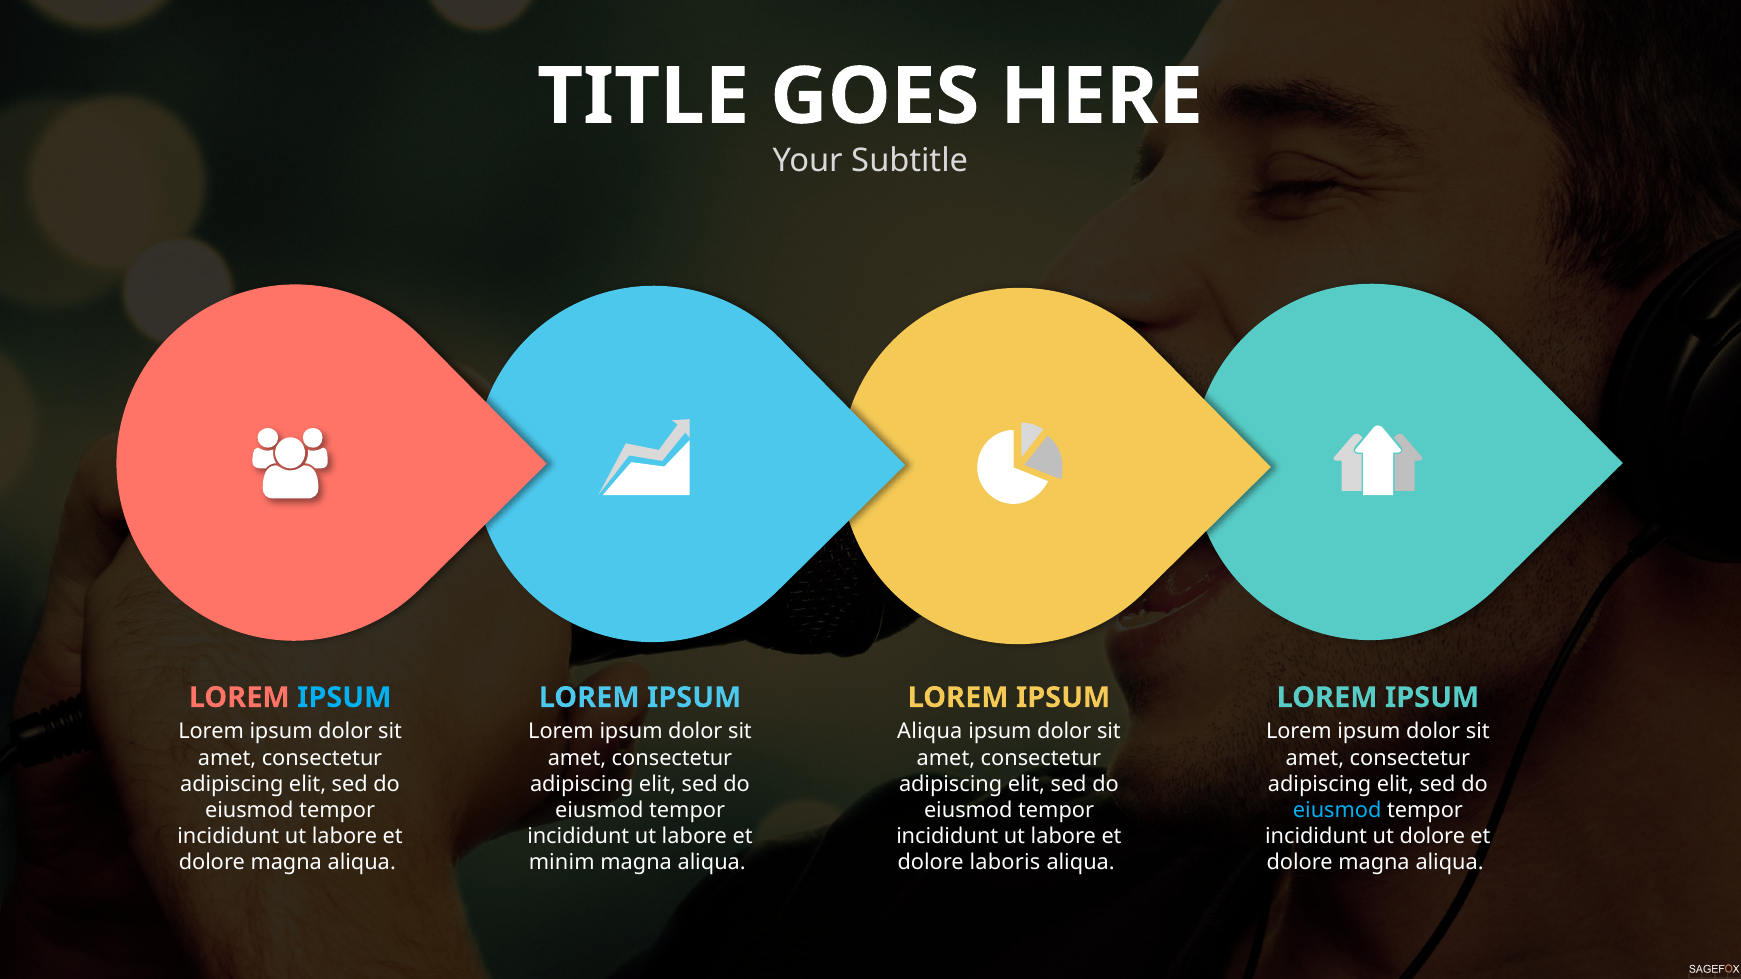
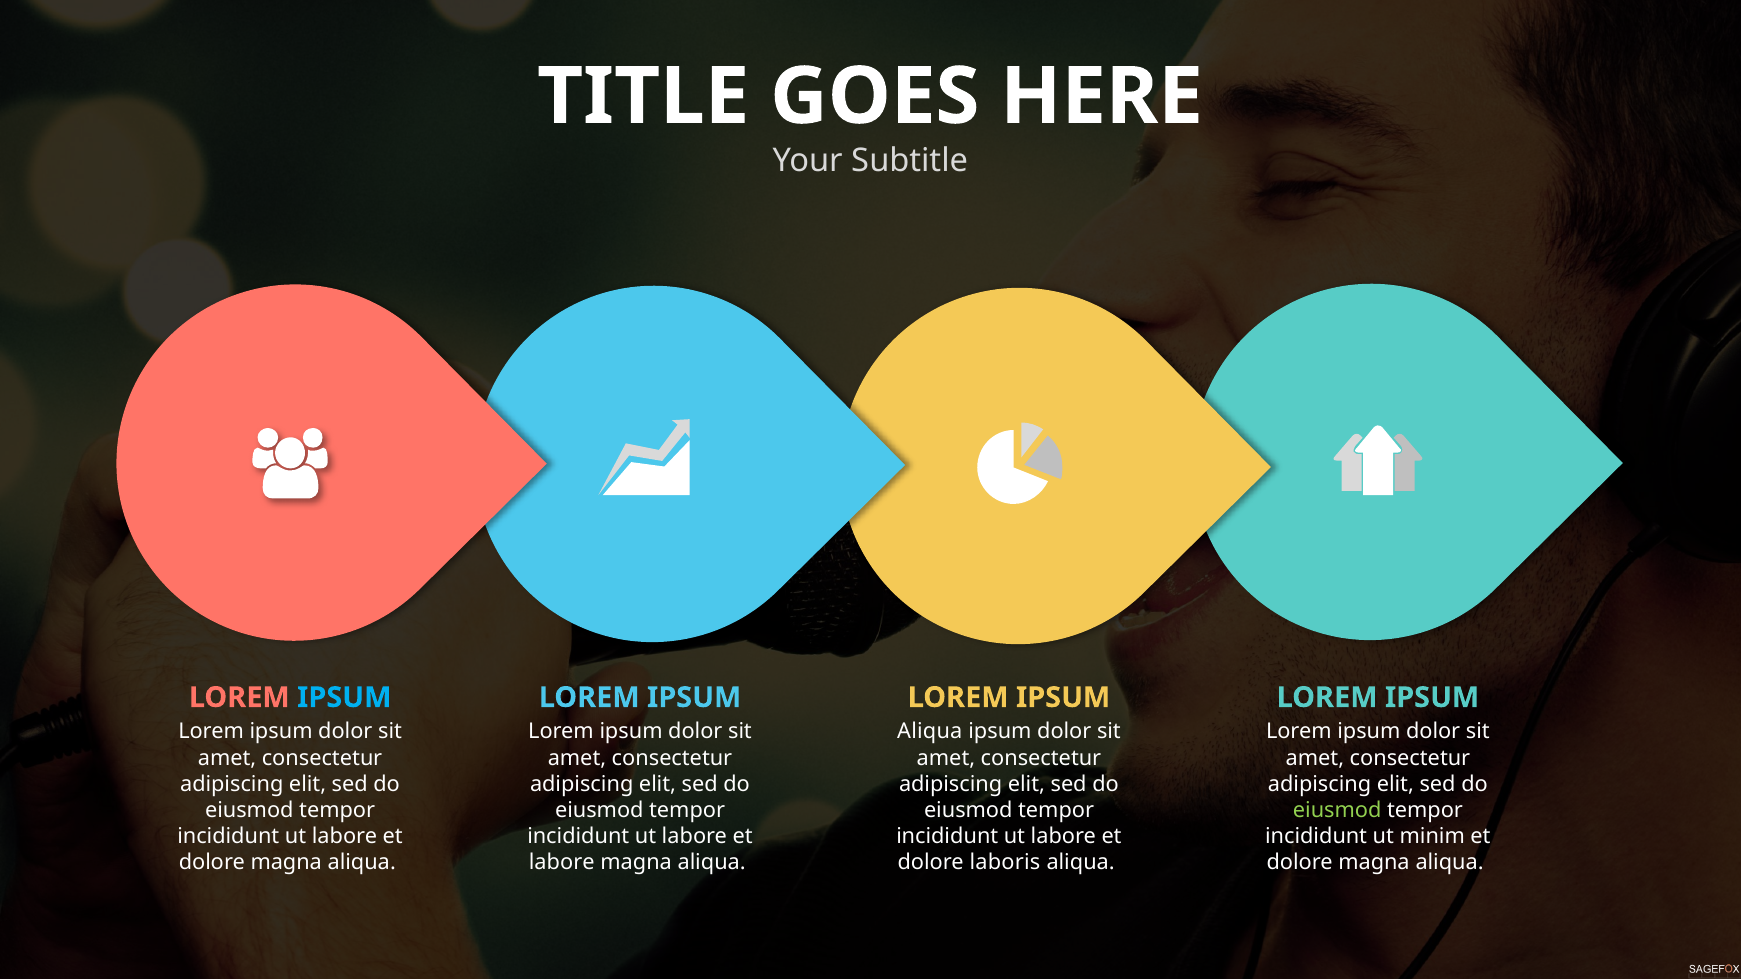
eiusmod colour: light blue -> light green (1337, 810)
ut dolore: dolore -> minim (1432, 836)
minim: minim -> labore (562, 863)
